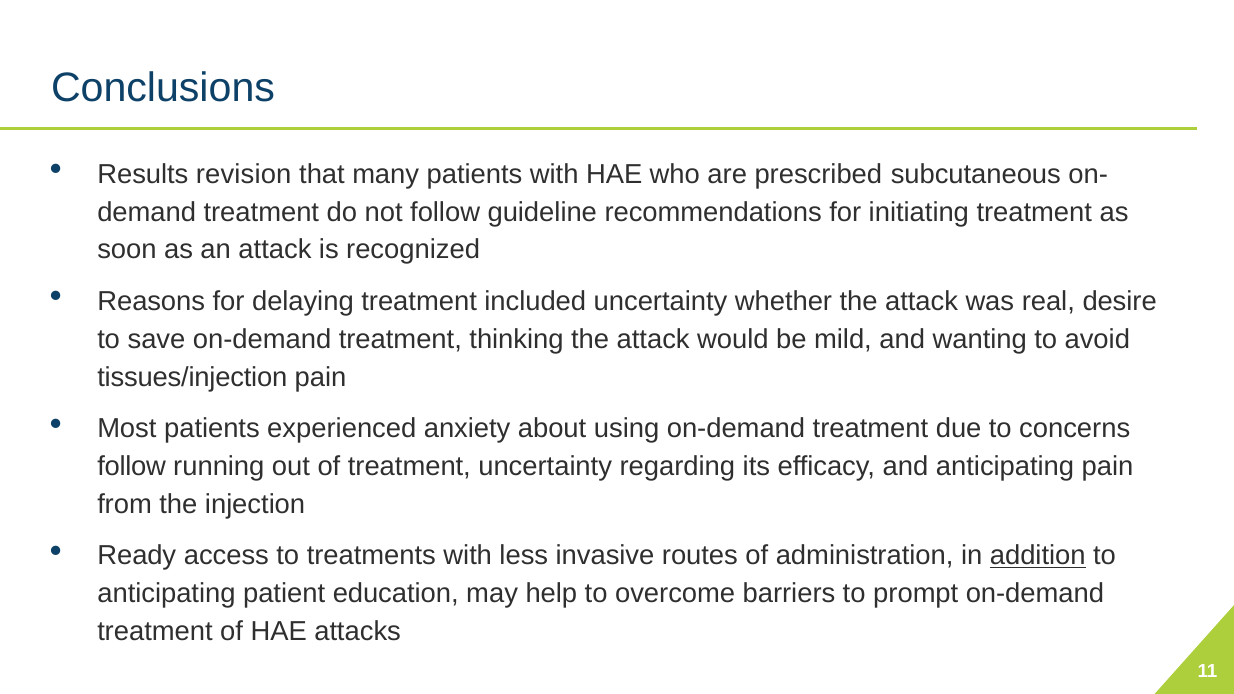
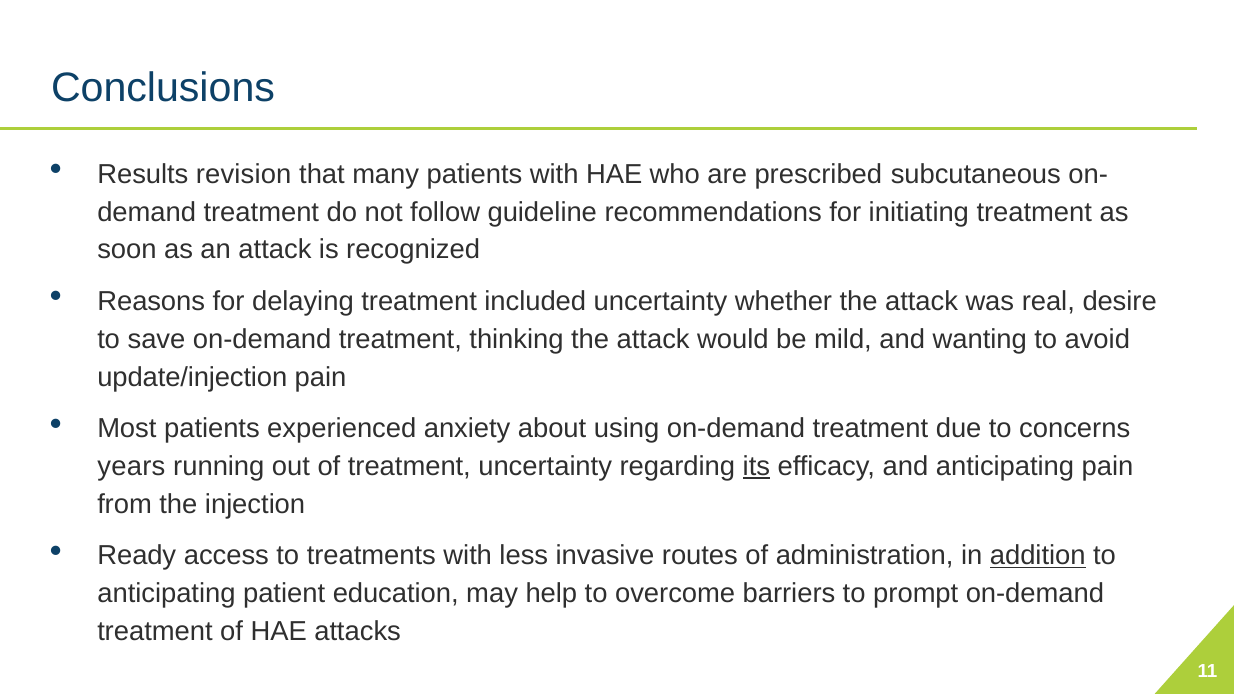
tissues/injection: tissues/injection -> update/injection (192, 377)
follow: follow -> years (131, 466)
its underline: none -> present (756, 466)
